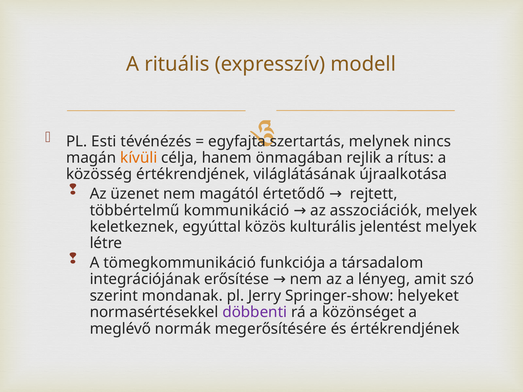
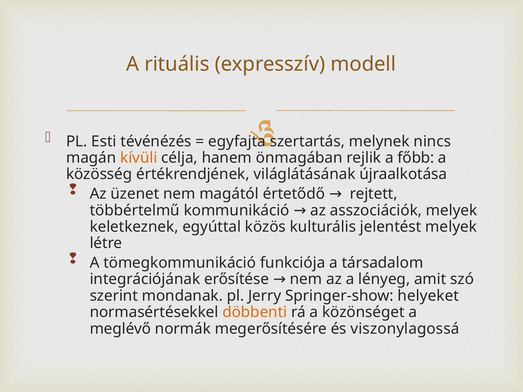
rítus: rítus -> főbb (416, 158)
döbbenti colour: purple -> orange (255, 312)
és értékrendjének: értékrendjének -> viszonylagossá (405, 329)
